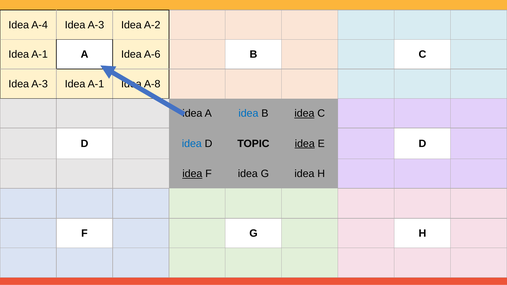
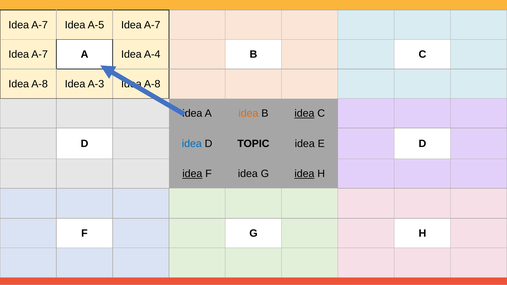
A-4: A-4 -> A-7 (40, 25)
A-3: A-3 -> A-5 (96, 25)
A-2: A-2 -> A-7 (152, 25)
A-1: A-1 -> A-7 (40, 54)
A-6: A-6 -> A-4 (152, 54)
A-3: A-3 -> A-8 (40, 84)
A-1: A-1 -> A-3 (96, 84)
idea colour: blue -> orange (248, 114)
idea underline: present -> none (305, 144)
idea underline: none -> present (304, 174)
